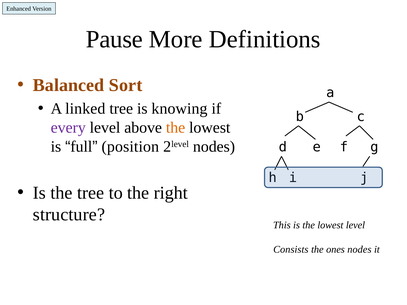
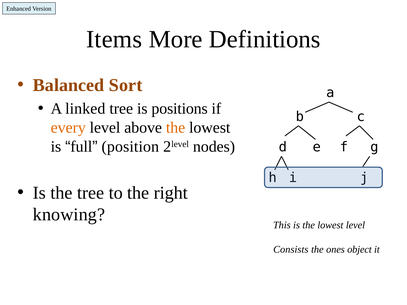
Pause: Pause -> Items (114, 39)
knowing: knowing -> positions (180, 109)
every colour: purple -> orange (68, 128)
structure: structure -> knowing (69, 215)
ones nodes: nodes -> object (360, 250)
